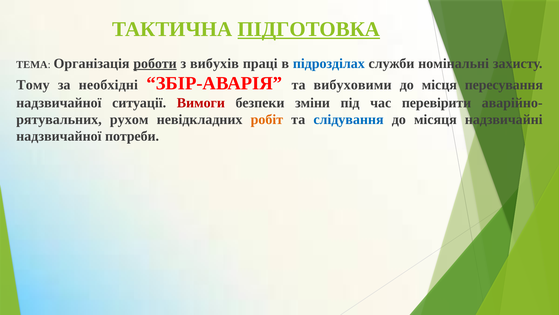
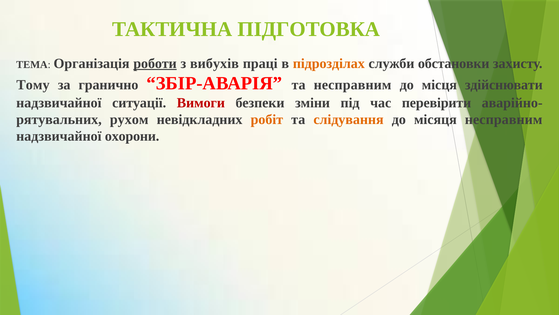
ПІДГОТОВКА underline: present -> none (309, 29)
підрозділах colour: blue -> orange (329, 63)
номінальні: номінальні -> обстановки (454, 63)
необхідні: необхідні -> гранично (108, 85)
та вибуховими: вибуховими -> несправним (353, 85)
пересування: пересування -> здійснювати (504, 85)
слідування colour: blue -> orange (349, 119)
місяця надзвичайні: надзвичайні -> несправним (504, 119)
потреби: потреби -> охорони (132, 136)
